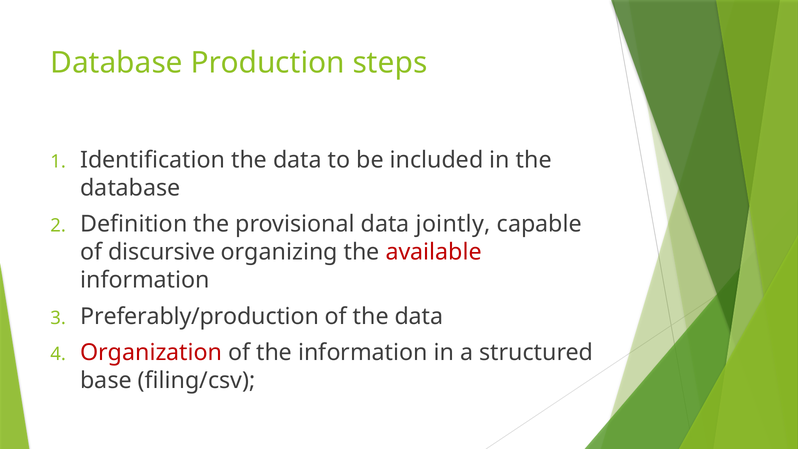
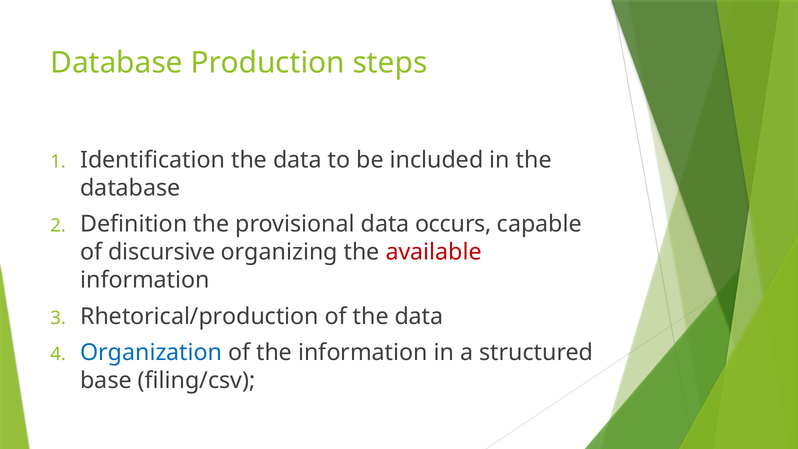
jointly: jointly -> occurs (453, 224)
Preferably/production: Preferably/production -> Rhetorical/production (200, 316)
Organization colour: red -> blue (151, 353)
